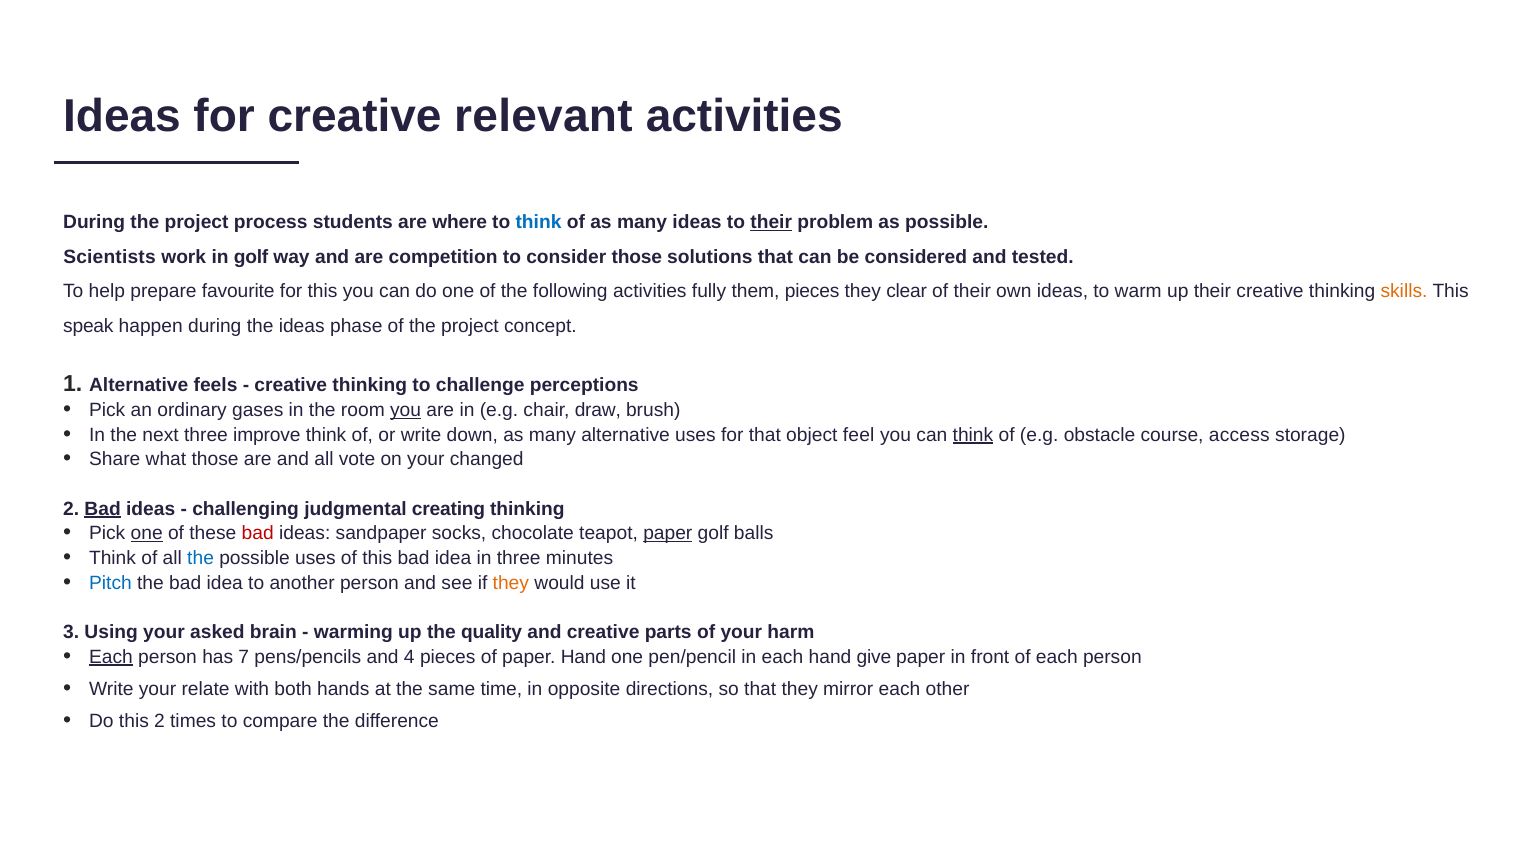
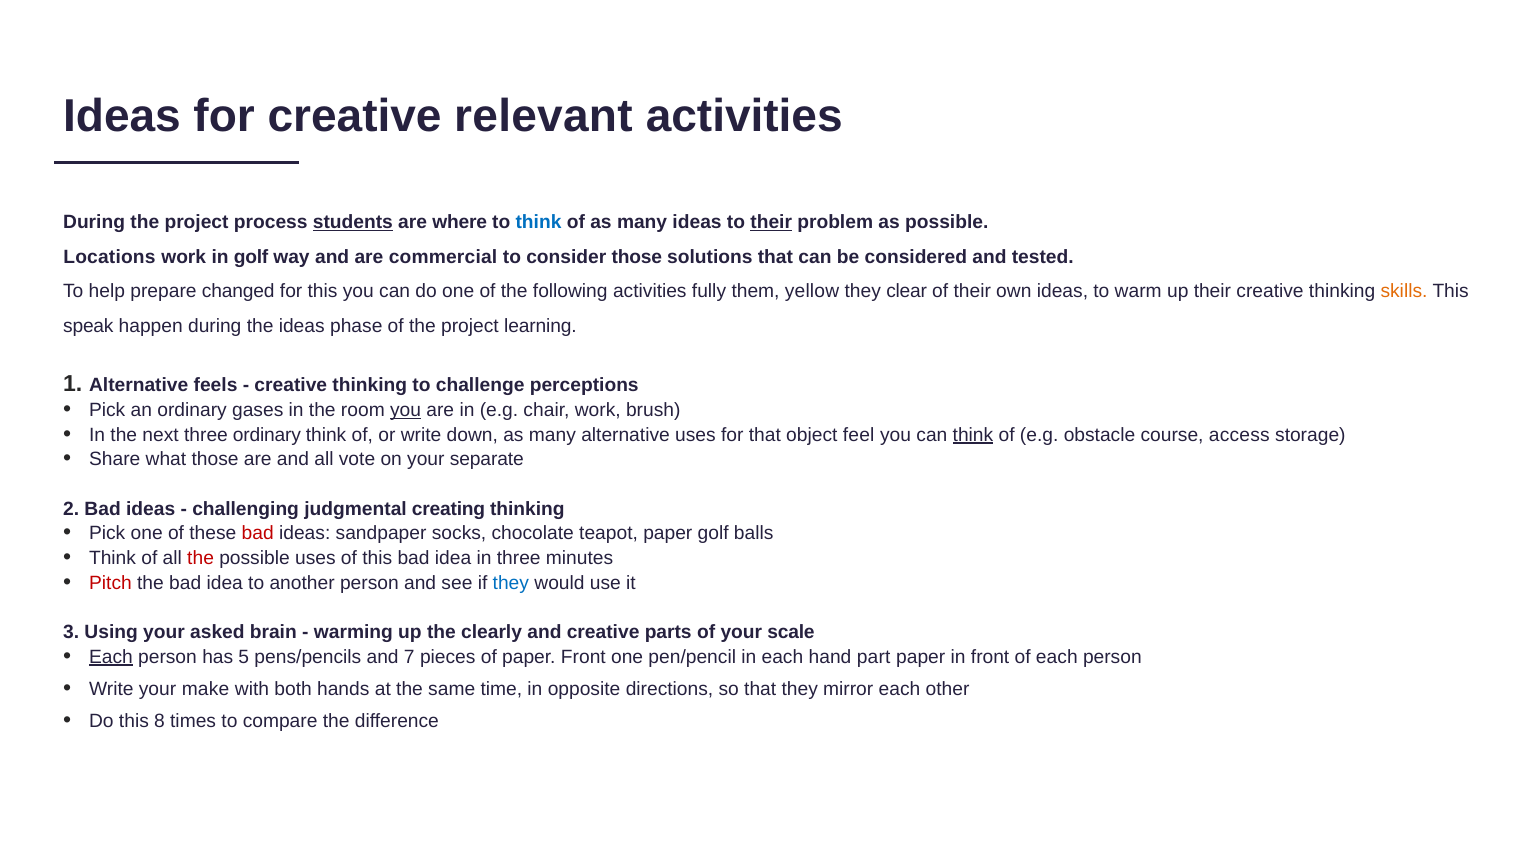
students underline: none -> present (353, 222)
Scientists: Scientists -> Locations (109, 257)
competition: competition -> commercial (443, 257)
favourite: favourite -> changed (238, 291)
them pieces: pieces -> yellow (812, 291)
concept: concept -> learning (540, 326)
chair draw: draw -> work (598, 410)
three improve: improve -> ordinary (267, 434)
changed: changed -> separate (487, 459)
Bad underline: present -> none (103, 508)
one underline: present -> none (147, 533)
paper underline: present -> none (668, 533)
the colour: blue -> red (201, 558)
Pitch colour: blue -> red (110, 582)
they colour: orange -> blue (511, 582)
quality: quality -> clearly (492, 632)
harm: harm -> scale (791, 632)
7: 7 -> 5 (244, 656)
4: 4 -> 7 (409, 656)
paper Hand: Hand -> Front (583, 656)
give: give -> part (874, 656)
relate: relate -> make (206, 689)
this 2: 2 -> 8 (160, 721)
